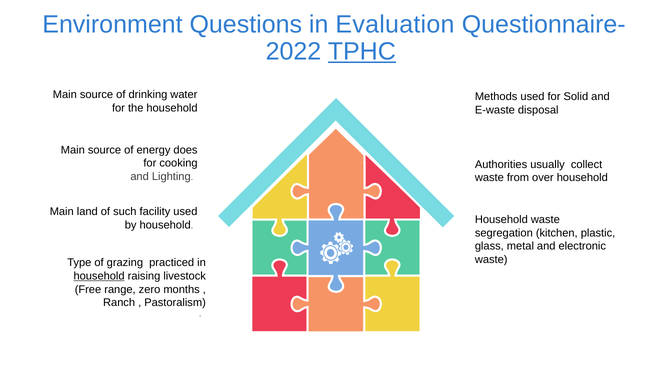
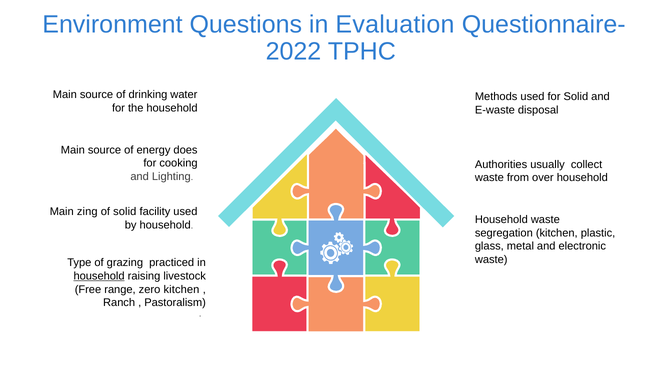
TPHC underline: present -> none (362, 52)
land: land -> zing (87, 212)
of such: such -> solid (125, 212)
zero months: months -> kitchen (181, 290)
